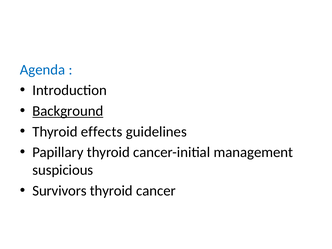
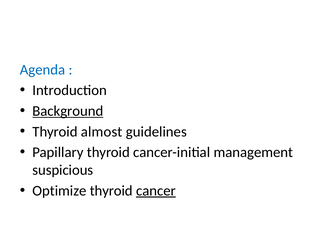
effects: effects -> almost (102, 132)
Survivors: Survivors -> Optimize (59, 191)
cancer underline: none -> present (156, 191)
